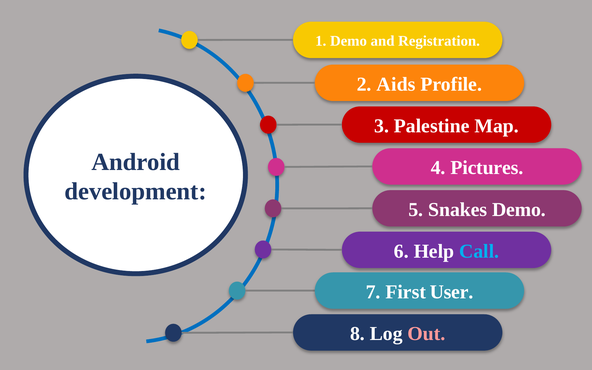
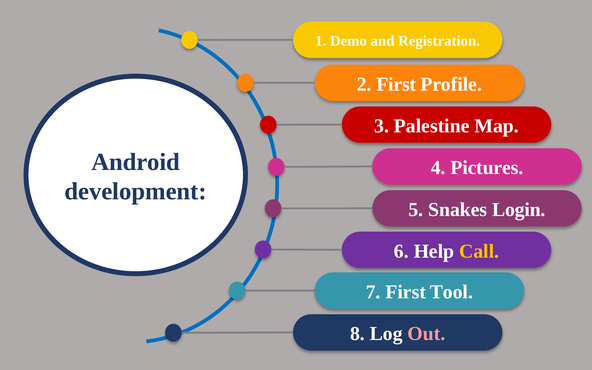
2 Aids: Aids -> First (396, 84)
Snakes Demo: Demo -> Login (519, 210)
Call colour: light blue -> yellow (479, 251)
User: User -> Tool (451, 292)
